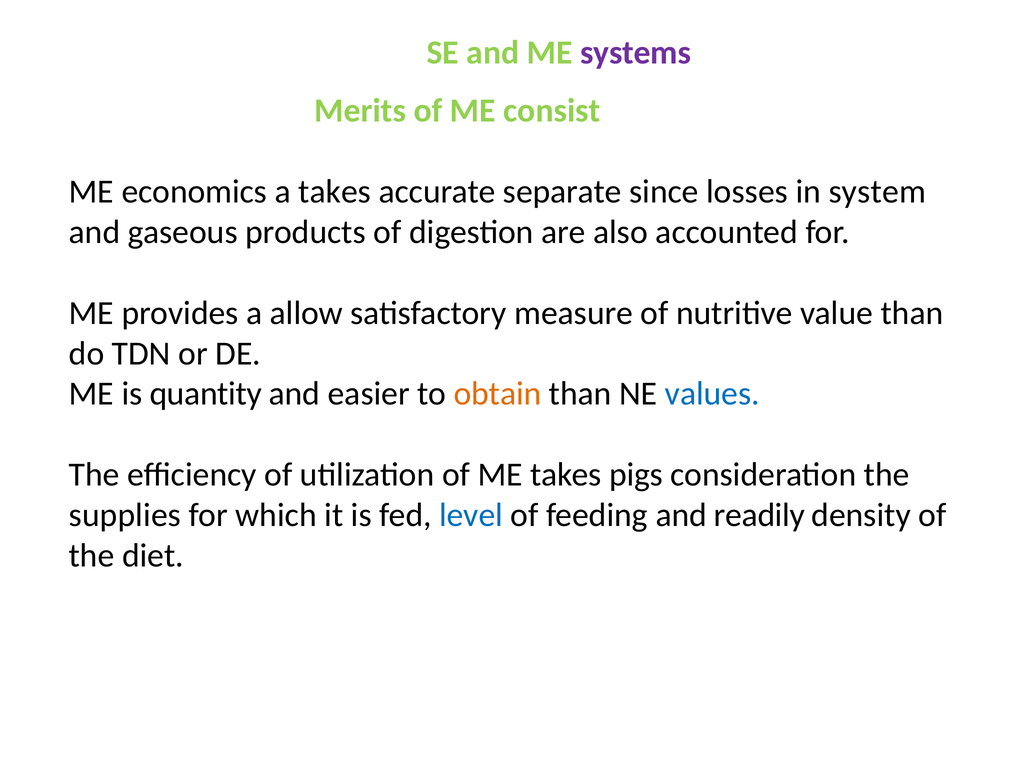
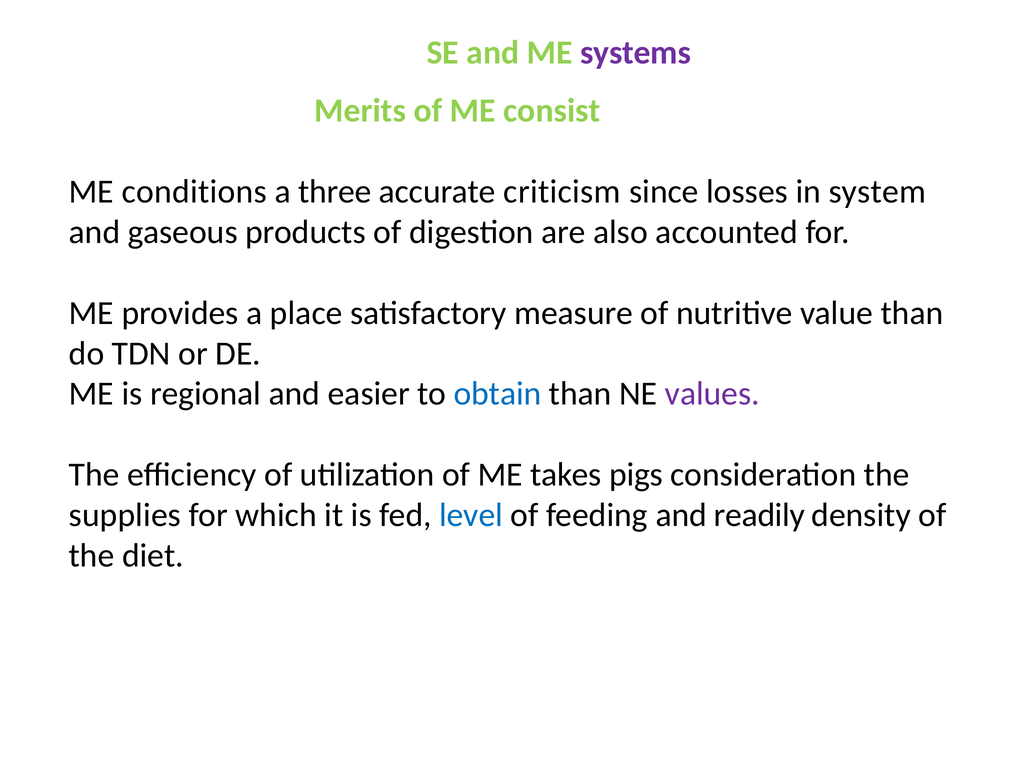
economics: economics -> conditions (194, 192)
a takes: takes -> three (335, 192)
separate: separate -> criticism (562, 192)
allow: allow -> place (306, 313)
quantity: quantity -> regional (206, 394)
obtain colour: orange -> blue (498, 394)
values colour: blue -> purple (712, 394)
